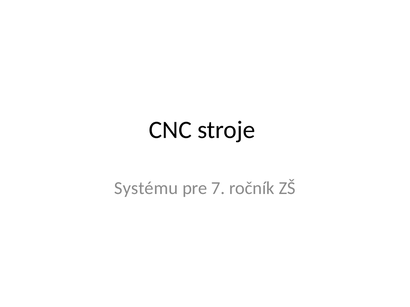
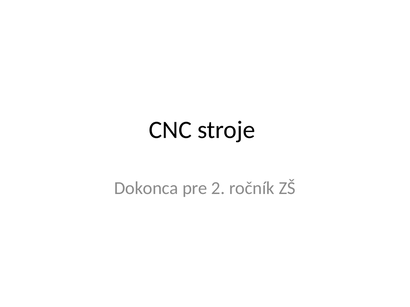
Systému: Systému -> Dokonca (146, 189)
7: 7 -> 2 (218, 189)
